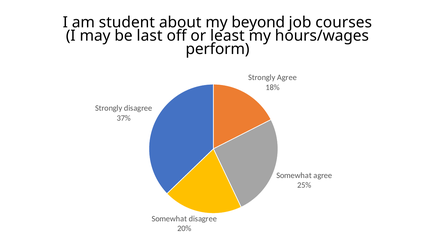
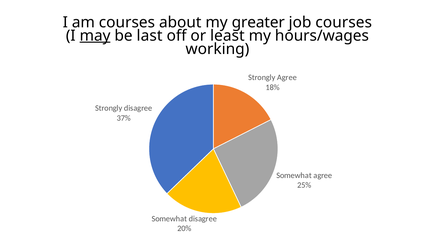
am student: student -> courses (127, 22)
beyond: beyond -> greater (258, 22)
may underline: none -> present (95, 36)
perform: perform -> working (217, 49)
